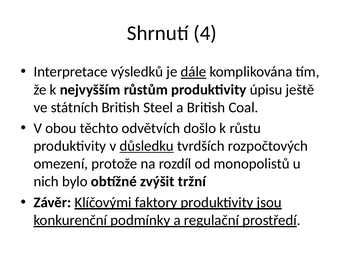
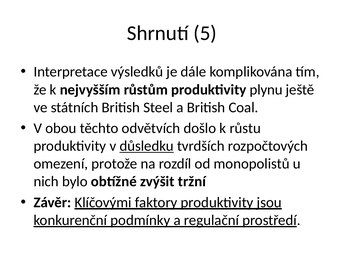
4: 4 -> 5 (205, 33)
dále underline: present -> none (193, 72)
úpisu: úpisu -> plynu (266, 90)
